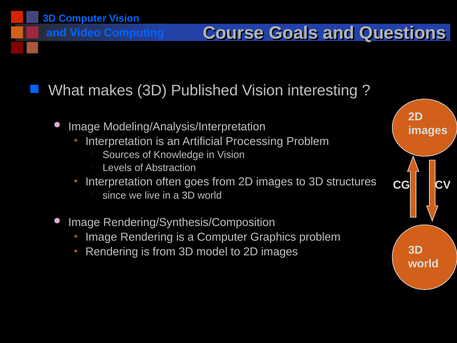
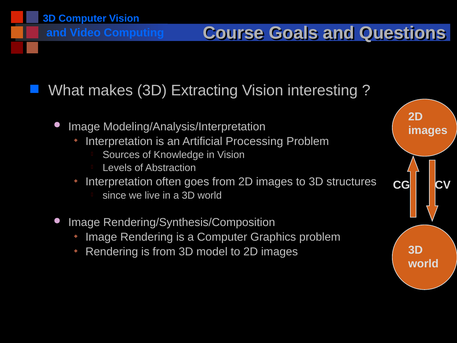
Published: Published -> Extracting (204, 90)
